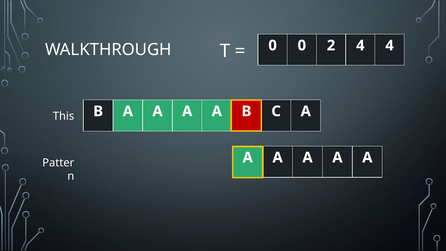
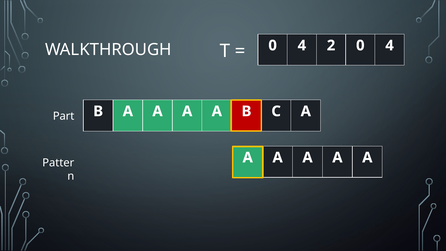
0: 0 -> 4 (302, 45)
2 4: 4 -> 0 (360, 45)
This: This -> Part (64, 116)
